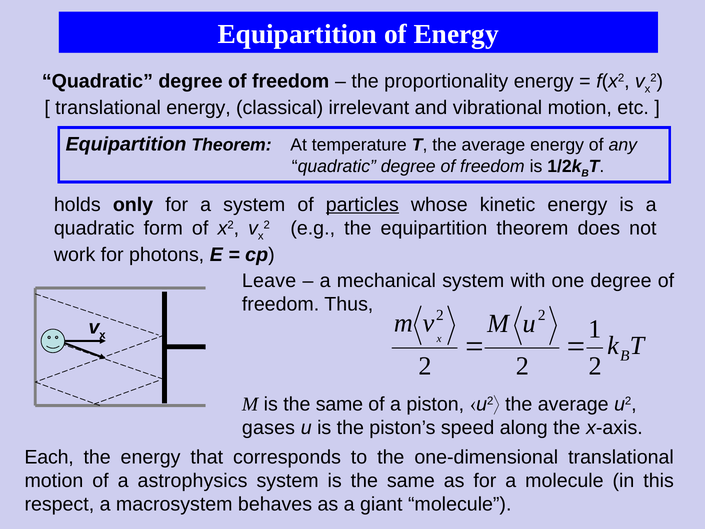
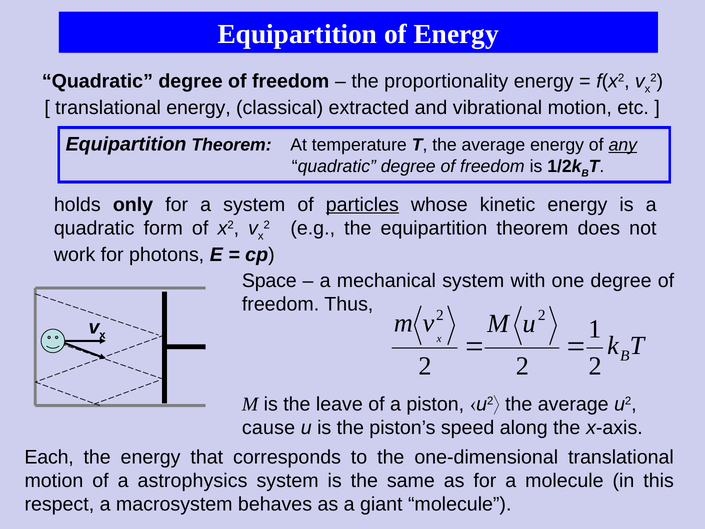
irrelevant: irrelevant -> extracted (369, 108)
any underline: none -> present (623, 145)
Leave: Leave -> Space (269, 281)
M is the same: same -> leave (339, 404)
gases: gases -> cause (268, 428)
